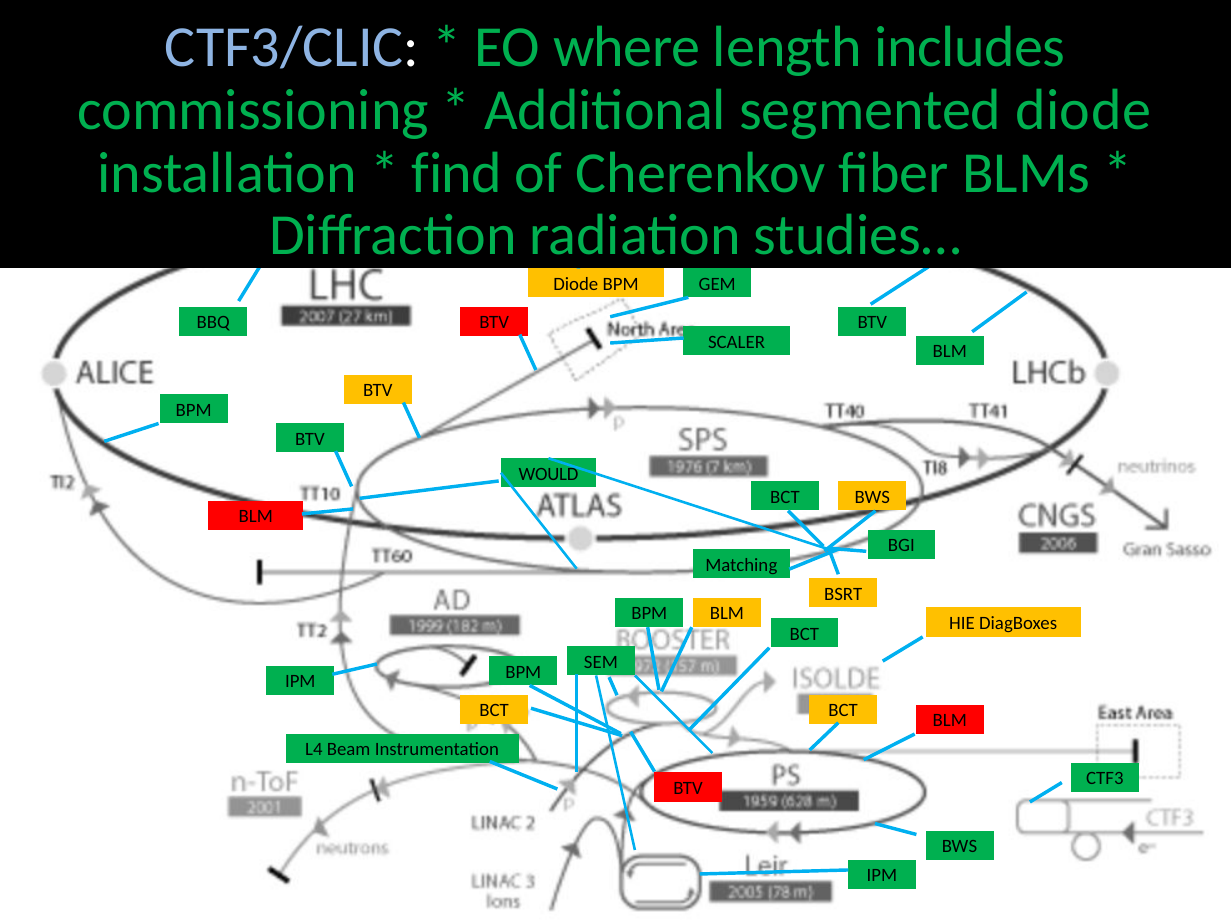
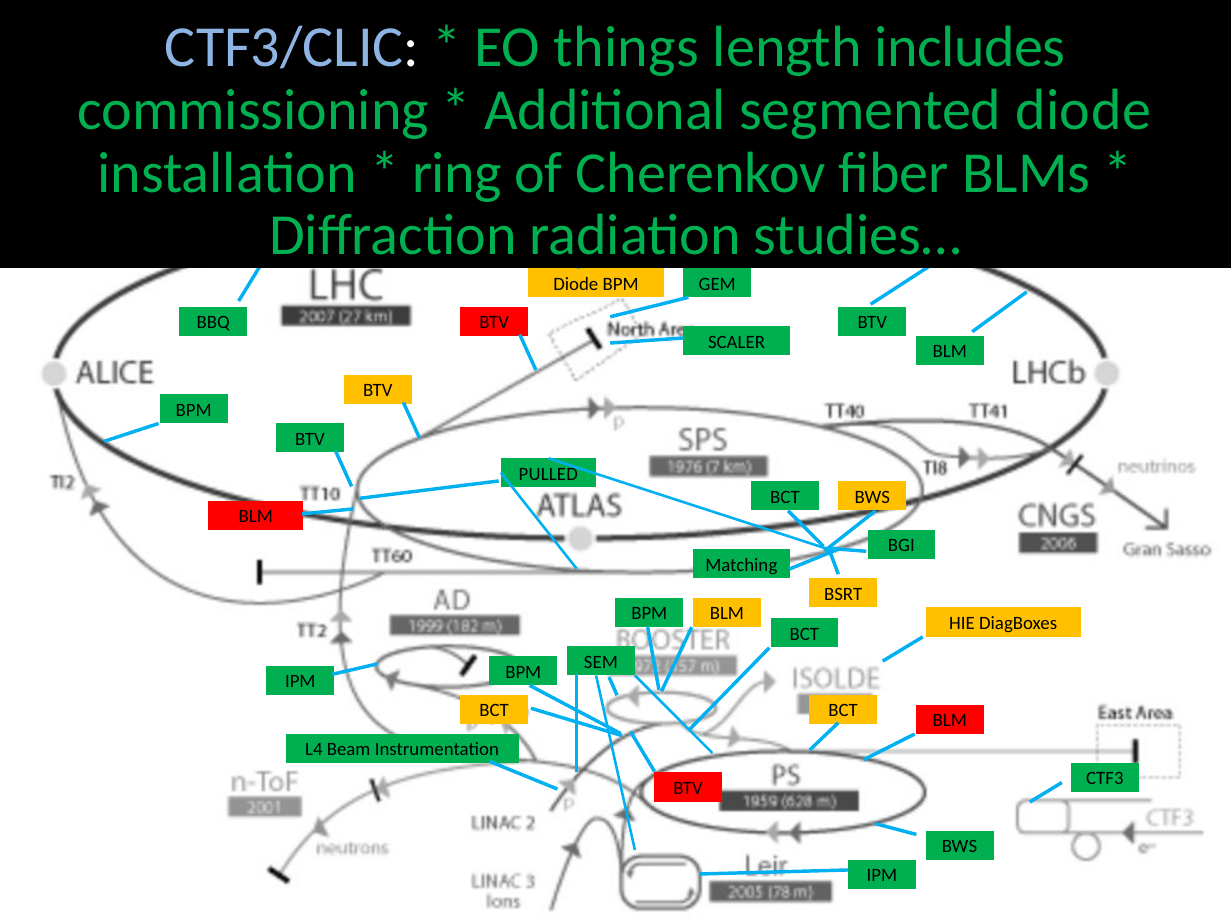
where: where -> things (626, 47)
find: find -> ring (457, 173)
WOULD: WOULD -> PULLED (548, 474)
